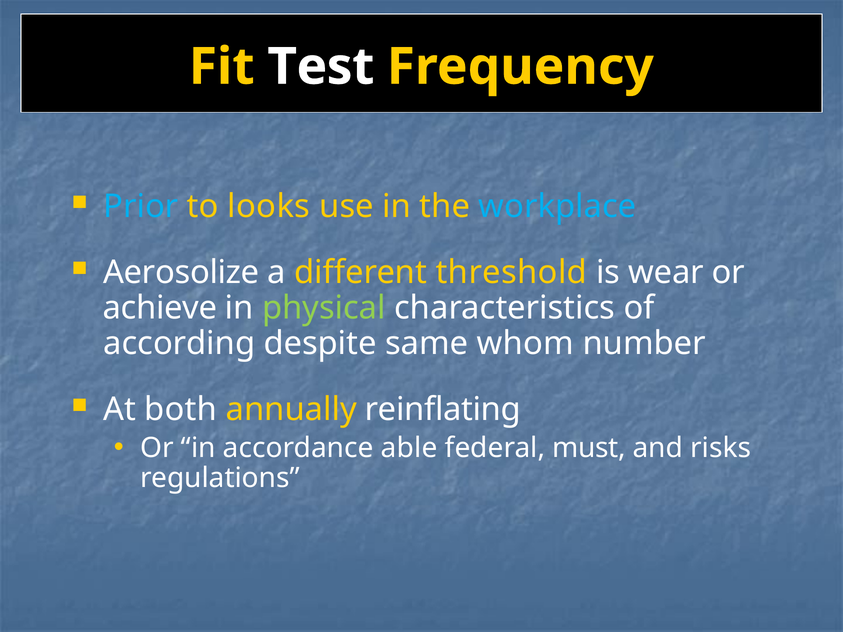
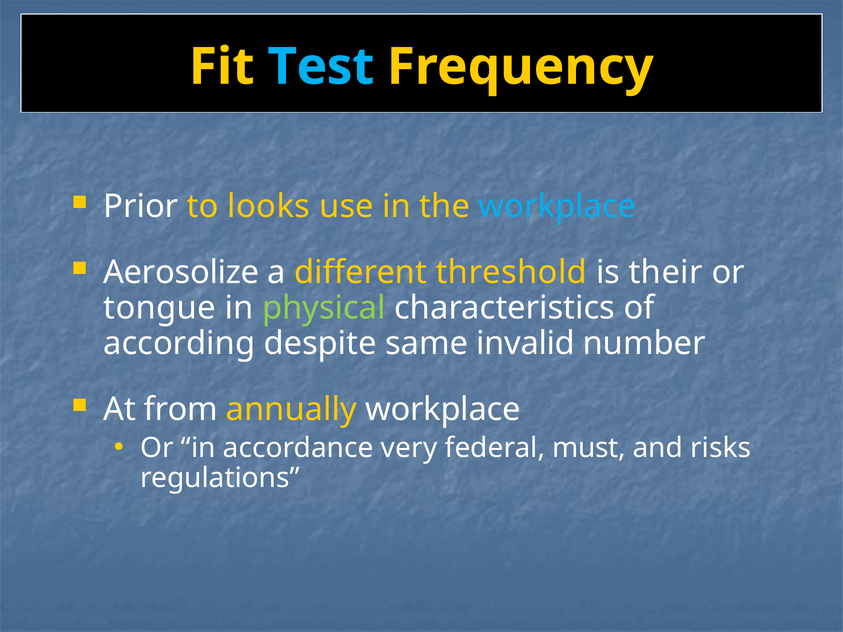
Test colour: white -> light blue (321, 67)
Prior colour: light blue -> white (141, 207)
wear: wear -> their (666, 273)
achieve: achieve -> tongue (160, 308)
whom: whom -> invalid (526, 344)
both: both -> from (181, 409)
annually reinflating: reinflating -> workplace (443, 409)
able: able -> very (409, 448)
